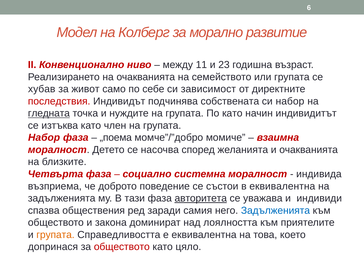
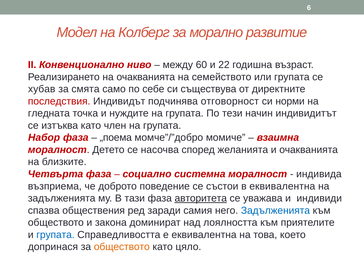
11: 11 -> 60 (201, 65)
23: 23 -> 22 (224, 65)
живот: живот -> смята (85, 89)
зависимост: зависимост -> съществува (209, 89)
собствената: собствената -> отговорност (230, 101)
си набор: набор -> норми (290, 101)
гледната underline: present -> none (49, 113)
По като: като -> тези (232, 113)
групата colour: orange -> blue (55, 235)
обществото colour: red -> orange (122, 247)
